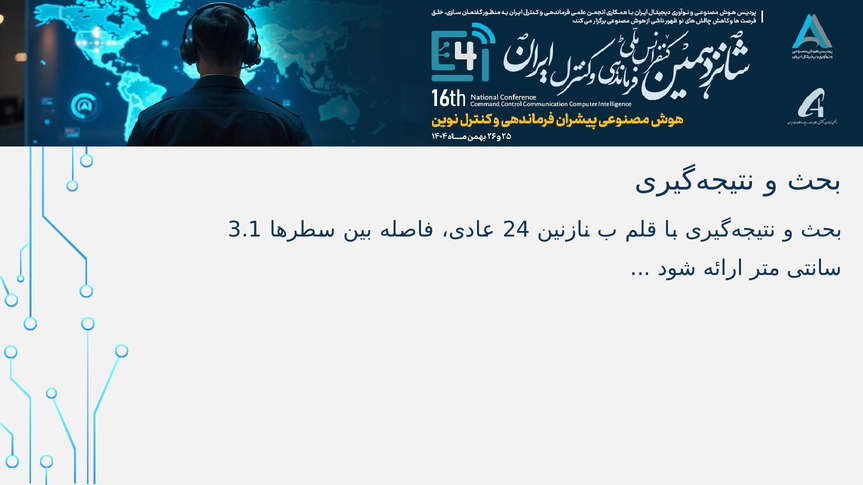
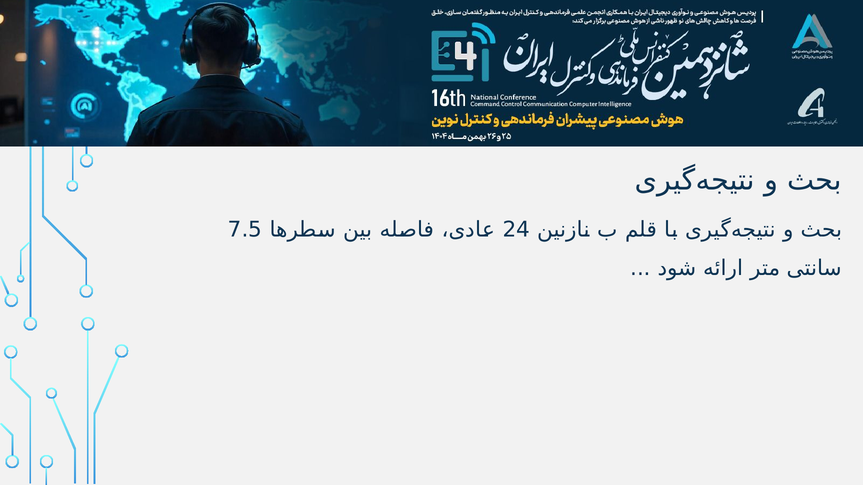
3.1: 3.1 -> 7.5 (245, 230)
